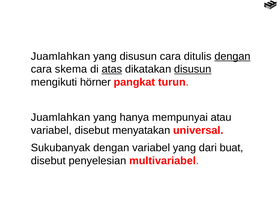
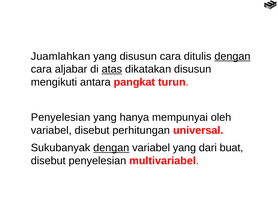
skema: skema -> aljabar (71, 69)
disusun underline: present -> none (193, 69)
hörner: hörner -> antara (95, 82)
Juamlahkan: Juamlahkan -> Penyelesian (61, 118)
atau: atau -> oleh (221, 118)
menyatakan: menyatakan -> perhitungan (141, 131)
dengan underline: none -> present (111, 148)
